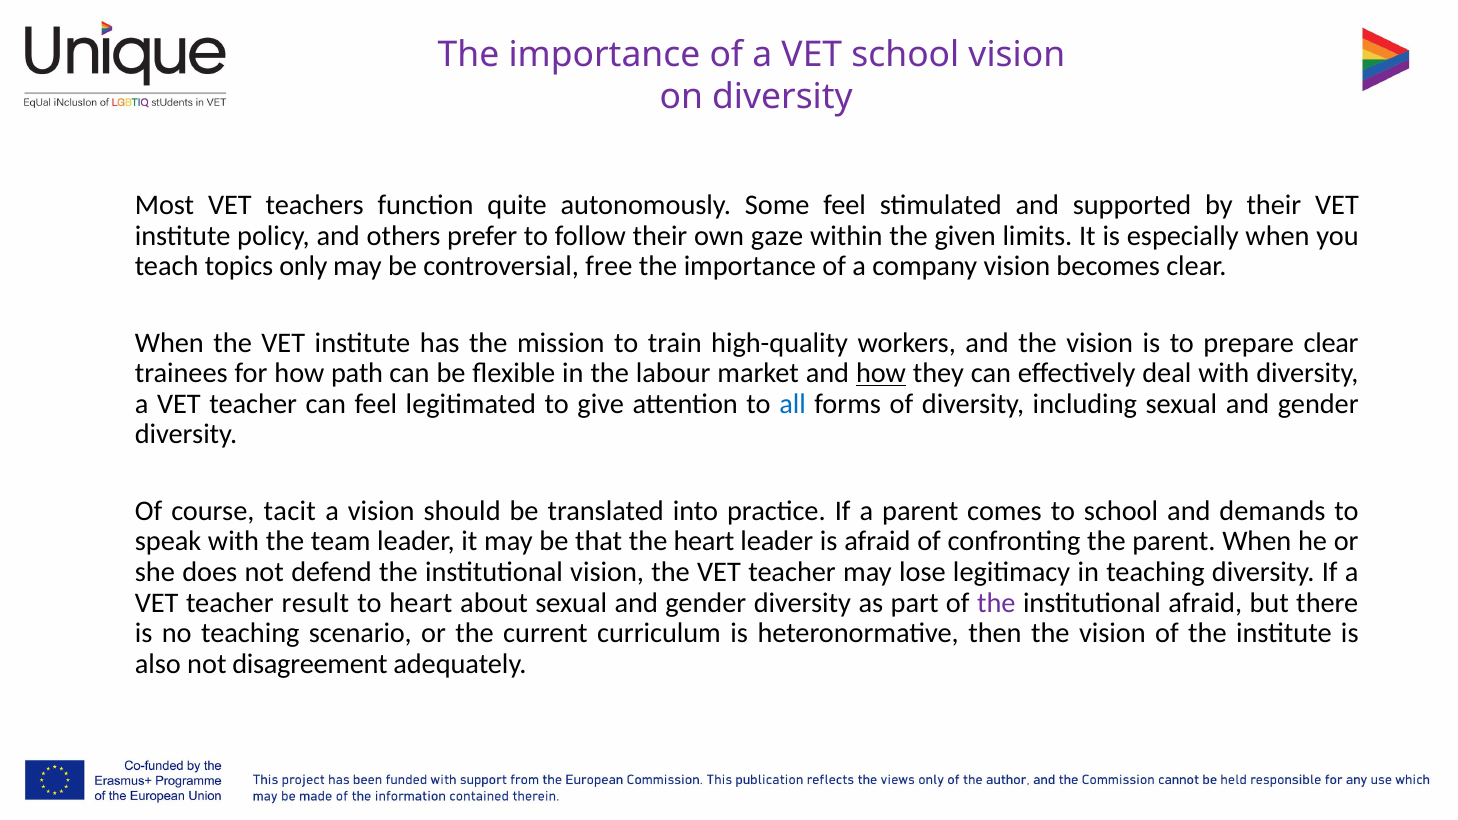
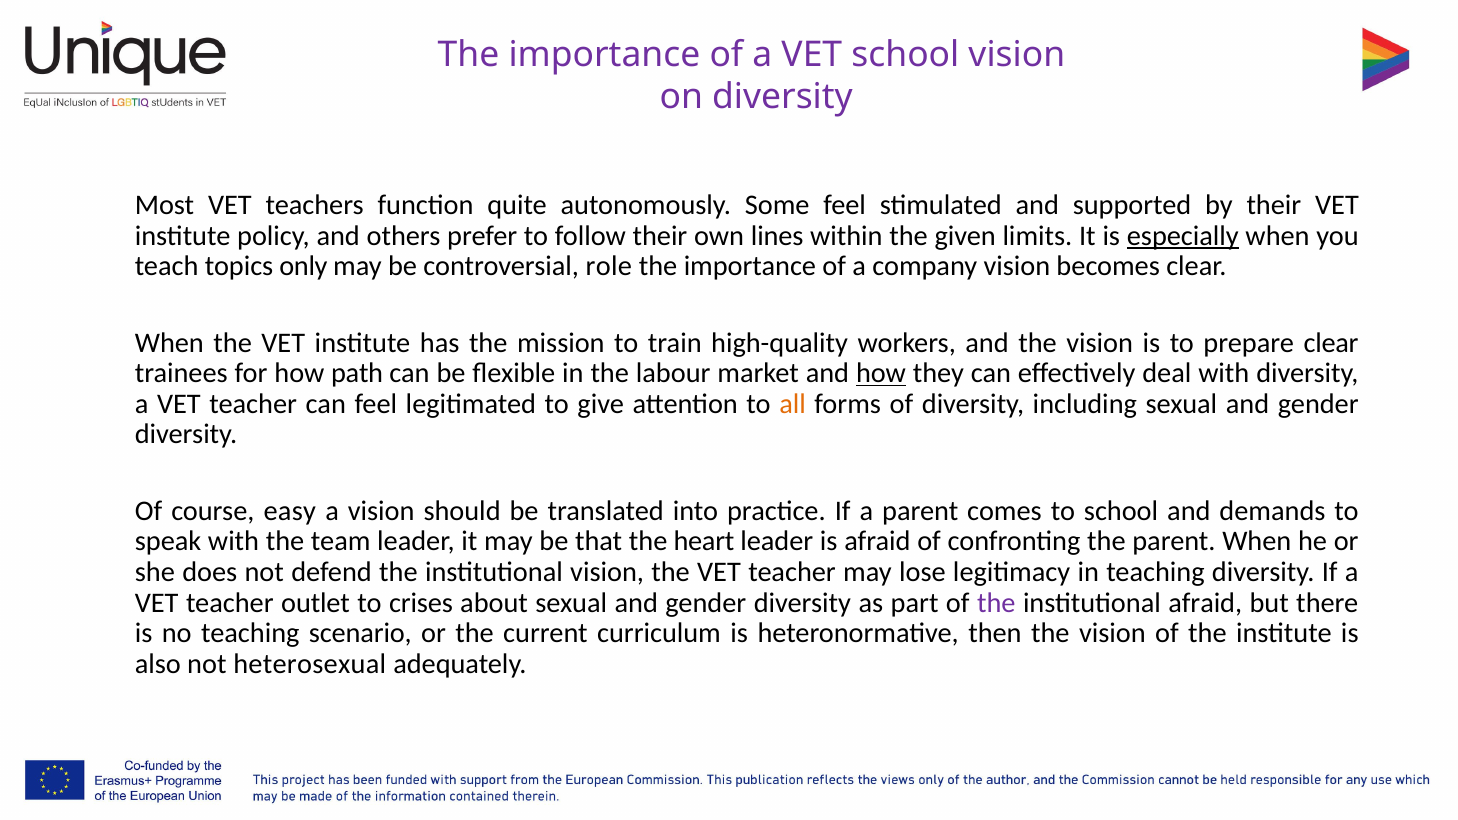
gaze: gaze -> lines (777, 236)
especially underline: none -> present (1183, 236)
free: free -> role (609, 267)
all colour: blue -> orange (793, 404)
tacit: tacit -> easy (290, 511)
result: result -> outlet (316, 603)
to heart: heart -> crises (421, 603)
disagreement: disagreement -> heterosexual (310, 664)
